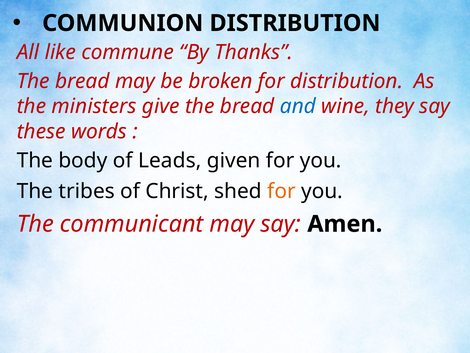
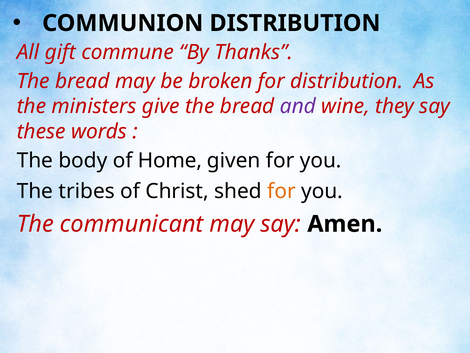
like: like -> gift (60, 52)
and colour: blue -> purple (298, 106)
Leads: Leads -> Home (170, 160)
